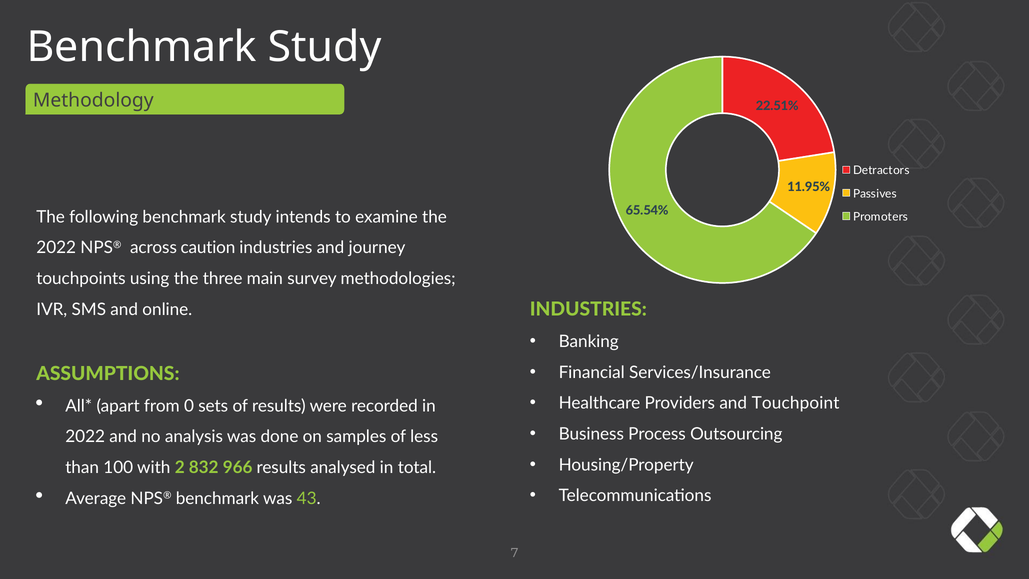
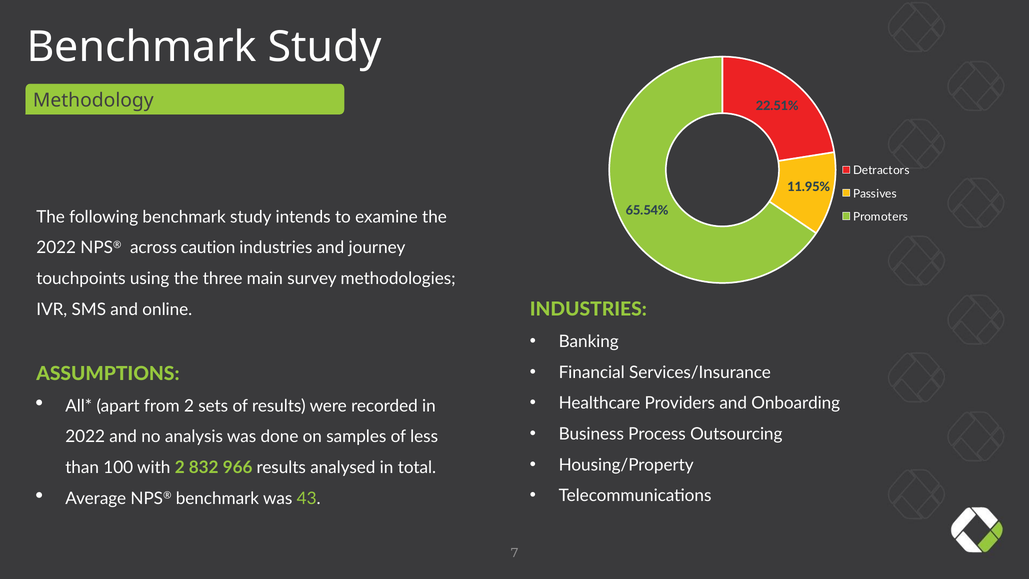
Touchpoint: Touchpoint -> Onboarding (796, 403)
from 0: 0 -> 2 (189, 406)
